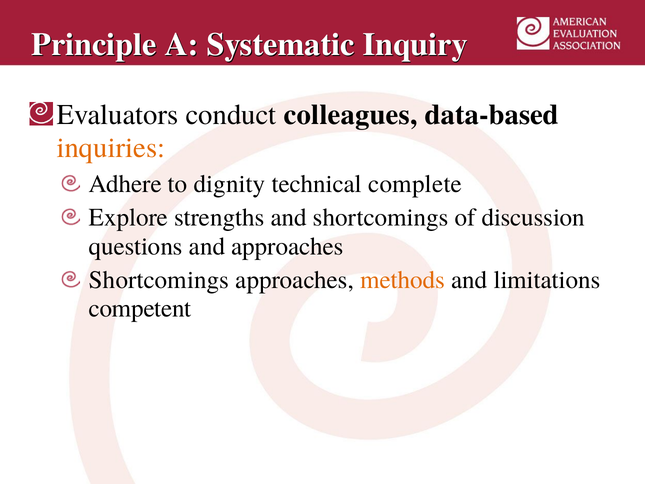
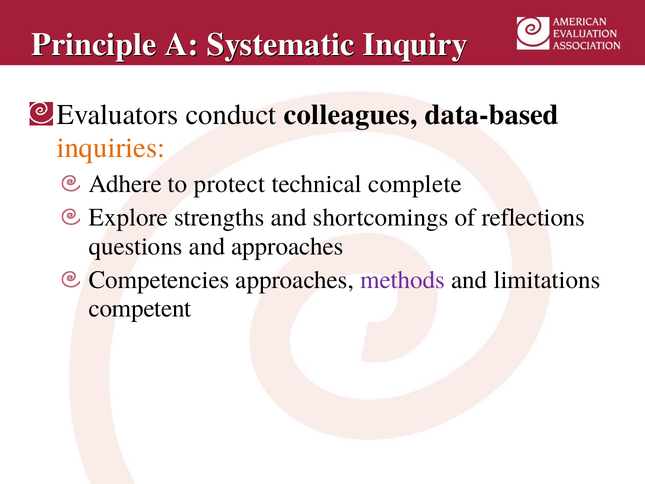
dignity: dignity -> protect (230, 184)
discussion: discussion -> reflections (533, 218)
Shortcomings: Shortcomings -> Competencies (159, 280)
methods colour: orange -> purple (403, 280)
